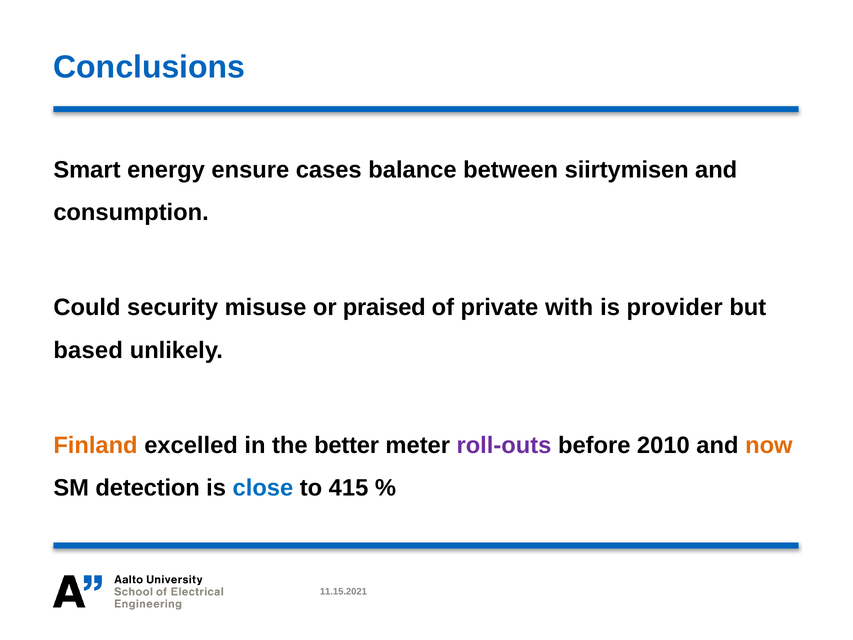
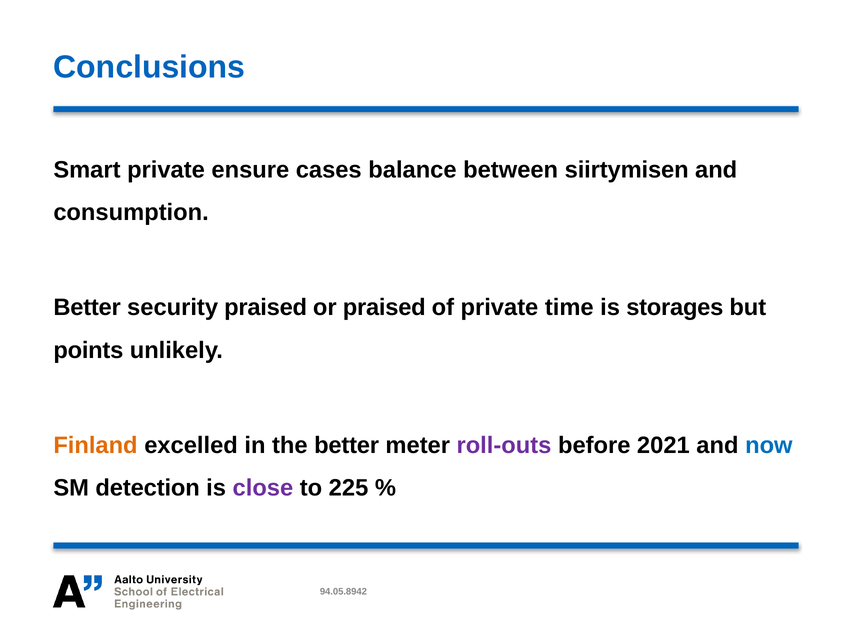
Smart energy: energy -> private (166, 170)
Could: Could -> Better (87, 307)
security misuse: misuse -> praised (266, 307)
with: with -> time (569, 307)
provider: provider -> storages (675, 307)
based: based -> points (88, 350)
2010: 2010 -> 2021 (663, 445)
now colour: orange -> blue (769, 445)
close colour: blue -> purple (263, 488)
415: 415 -> 225 (349, 488)
11.15.2021: 11.15.2021 -> 94.05.8942 (343, 592)
